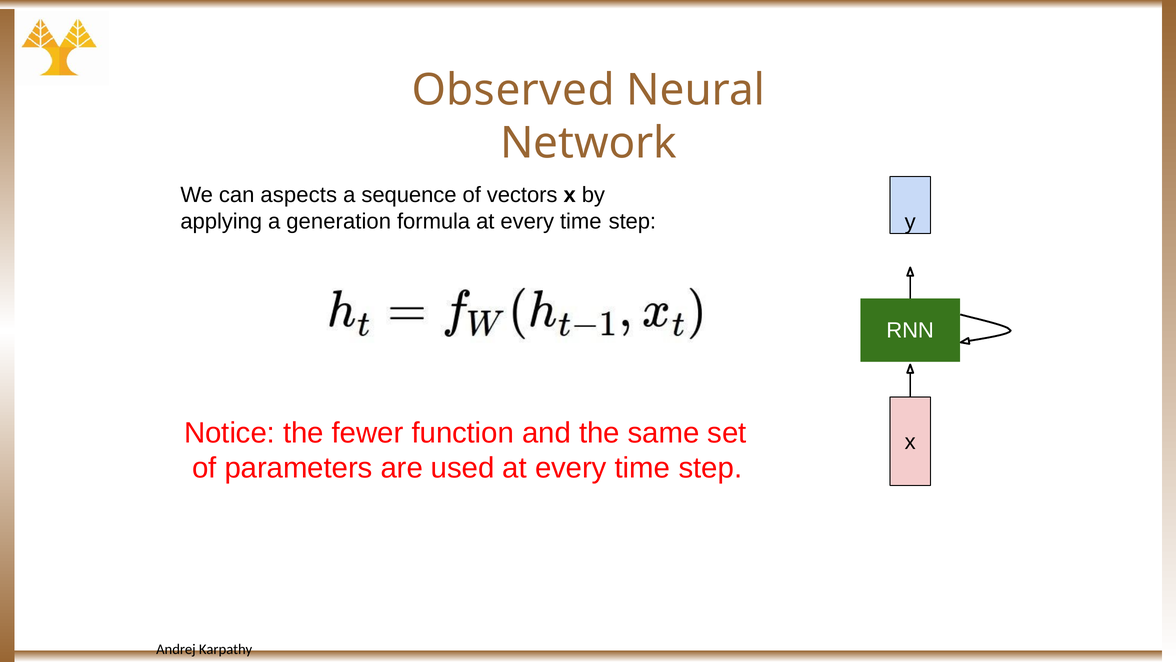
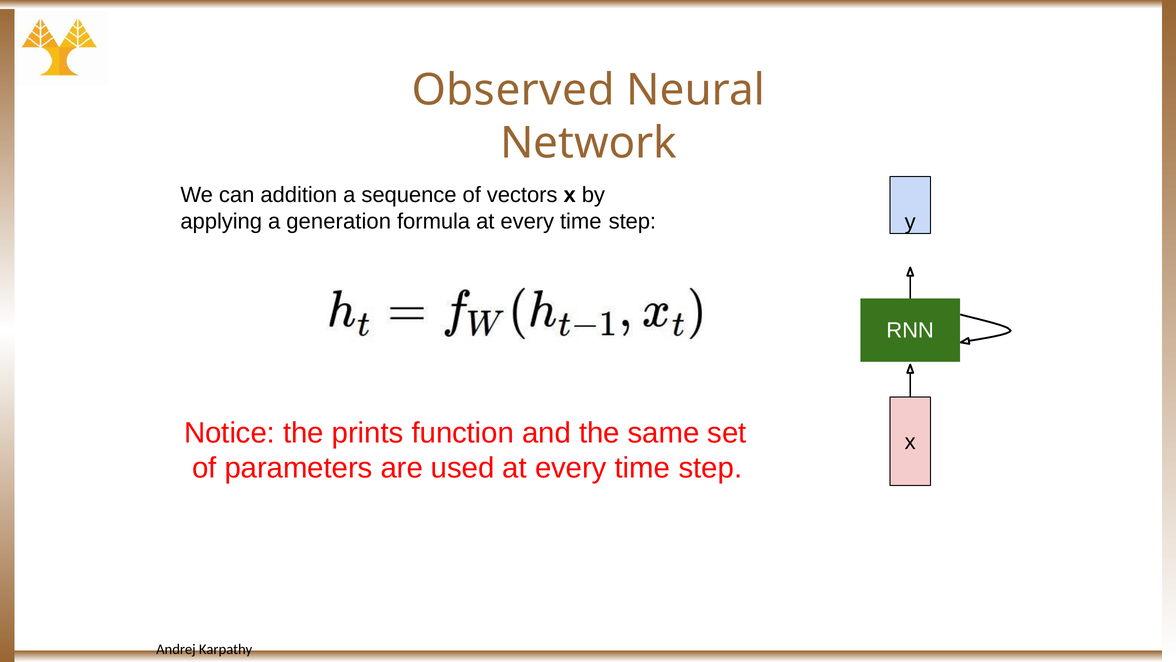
aspects: aspects -> addition (299, 195)
fewer: fewer -> prints (368, 433)
